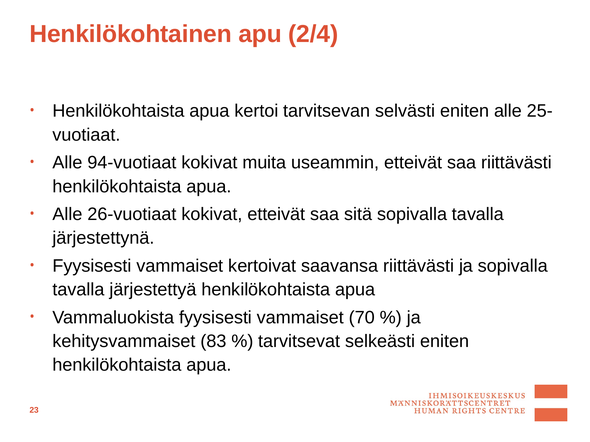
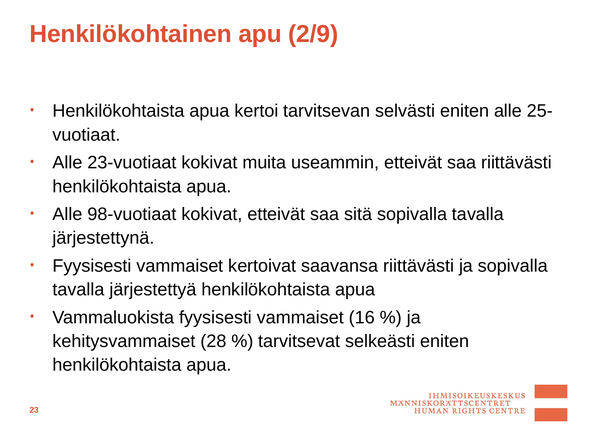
2/4: 2/4 -> 2/9 (313, 34)
94-vuotiaat: 94-vuotiaat -> 23-vuotiaat (132, 163)
26-vuotiaat: 26-vuotiaat -> 98-vuotiaat (132, 214)
70: 70 -> 16 (362, 318)
83: 83 -> 28 (213, 342)
